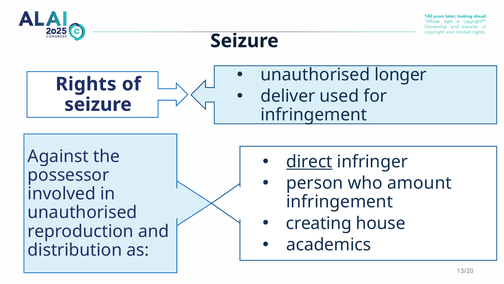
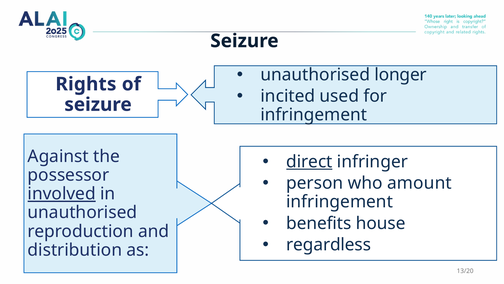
deliver: deliver -> incited (288, 96)
involved underline: none -> present (62, 194)
creating: creating -> benefits (319, 223)
academics: academics -> regardless (329, 244)
